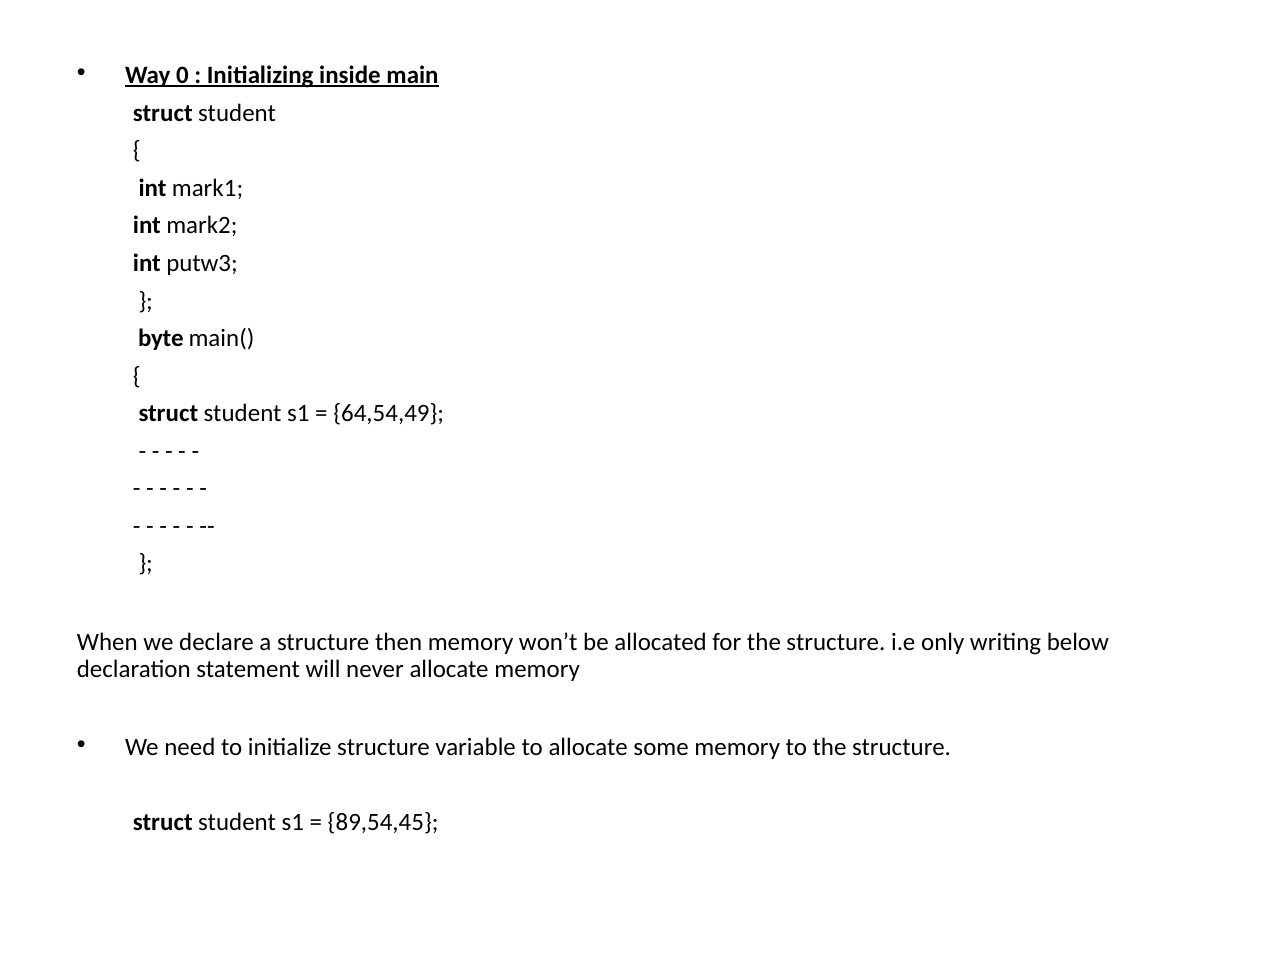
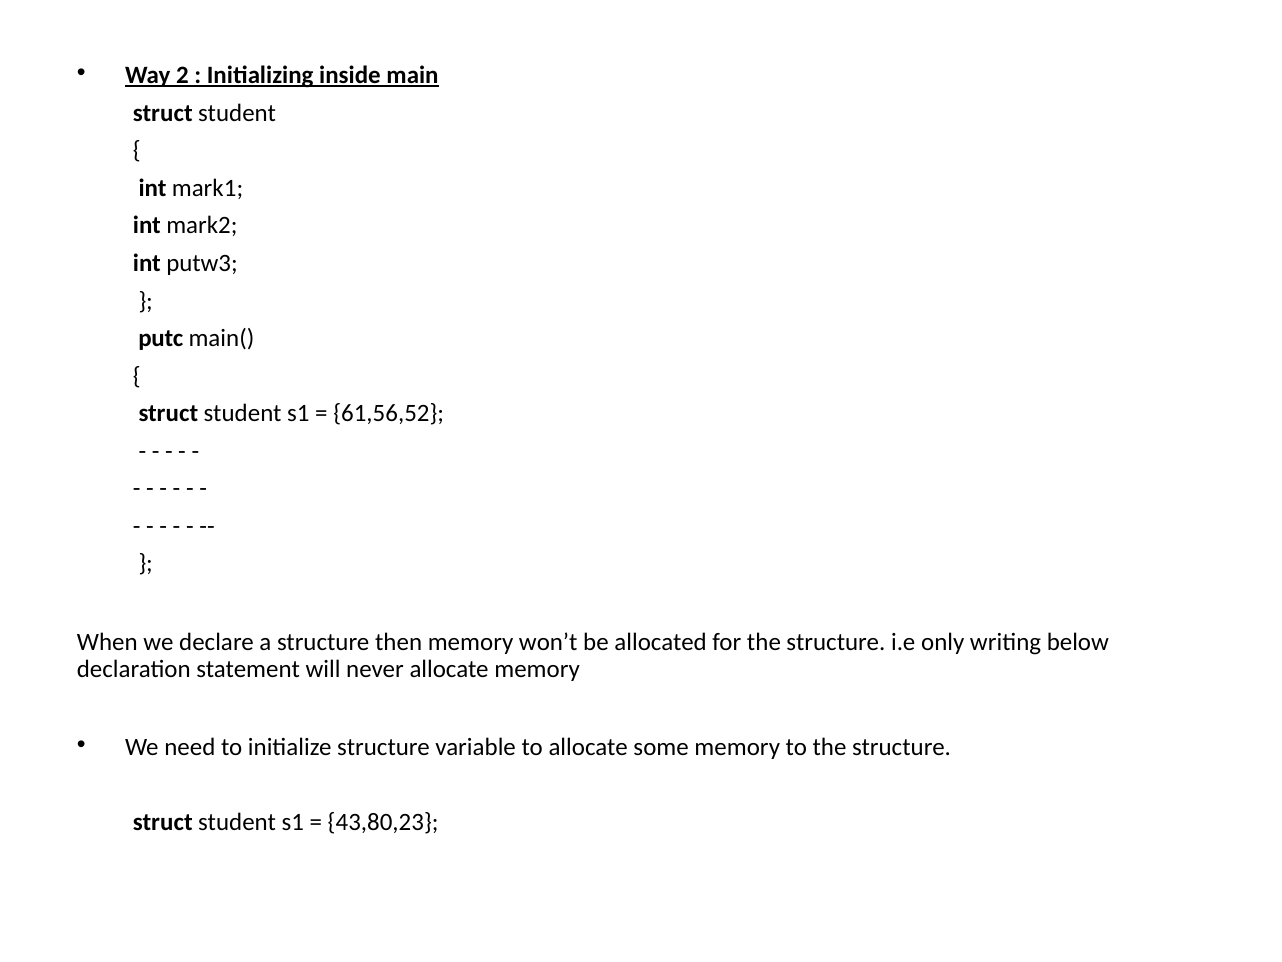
0: 0 -> 2 (182, 75)
byte: byte -> putc (161, 338)
64,54,49: 64,54,49 -> 61,56,52 (389, 413)
89,54,45: 89,54,45 -> 43,80,23 (383, 822)
